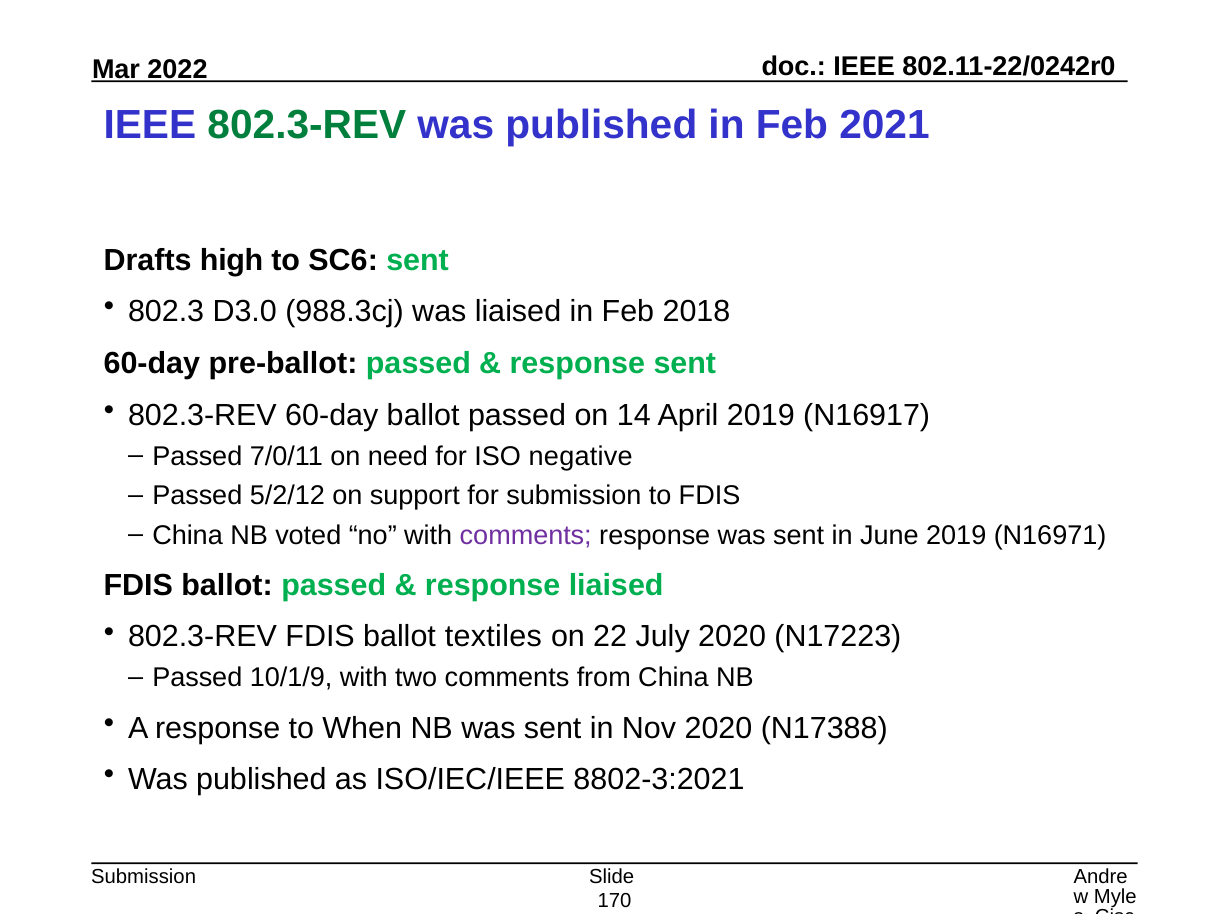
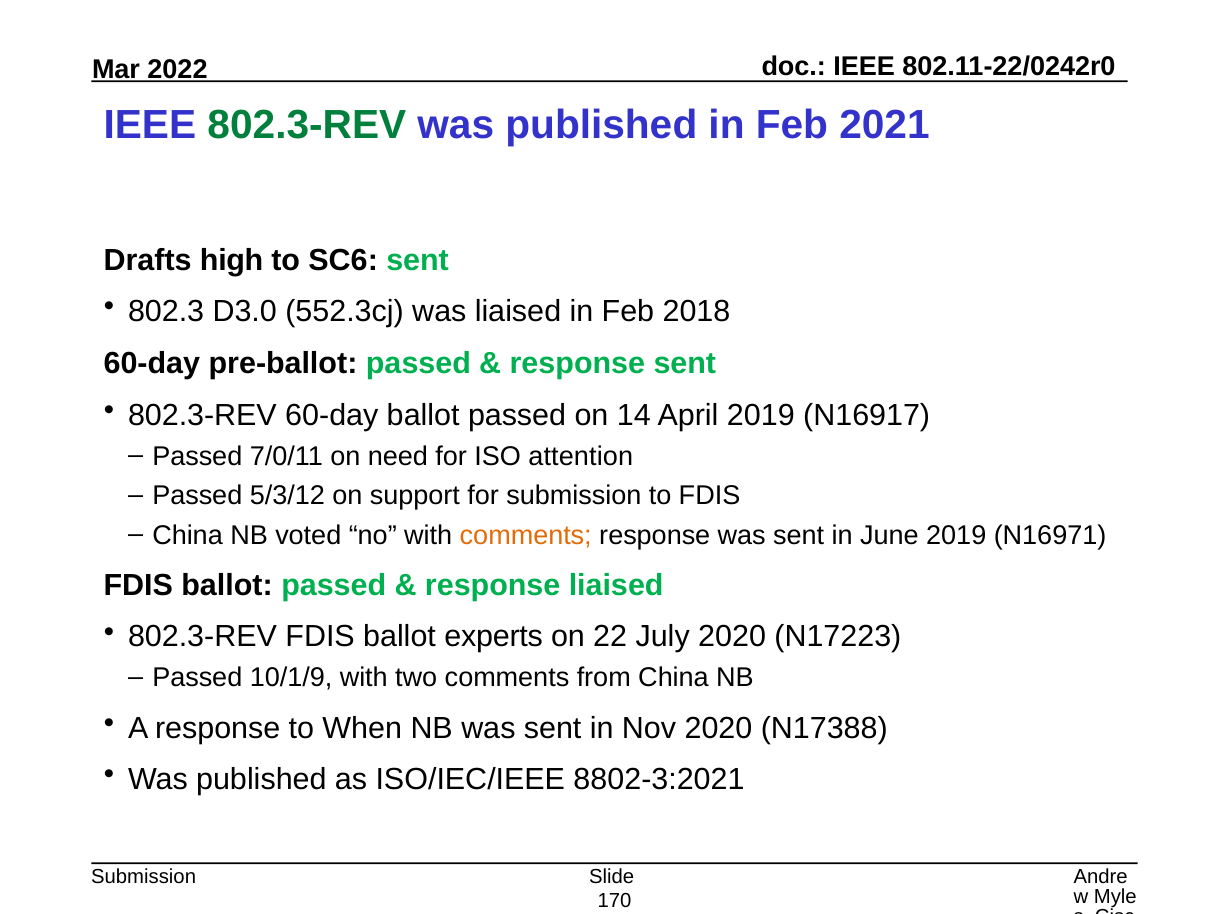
988.3cj: 988.3cj -> 552.3cj (345, 312)
negative: negative -> attention (581, 457)
5/2/12: 5/2/12 -> 5/3/12 (287, 496)
comments colour: purple -> orange (526, 535)
textiles: textiles -> experts (494, 637)
